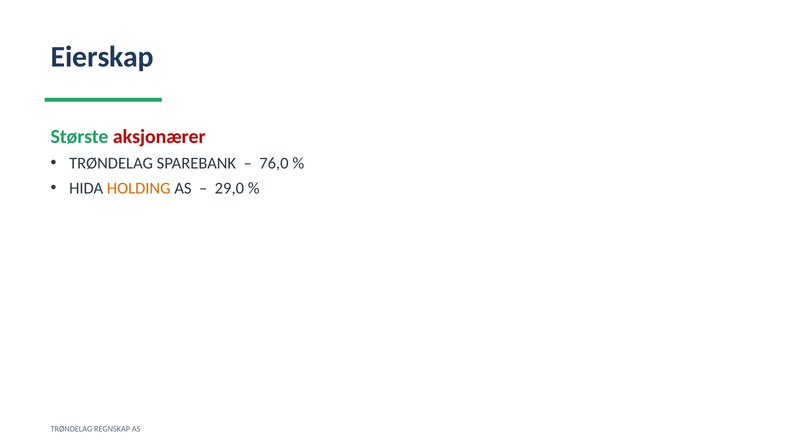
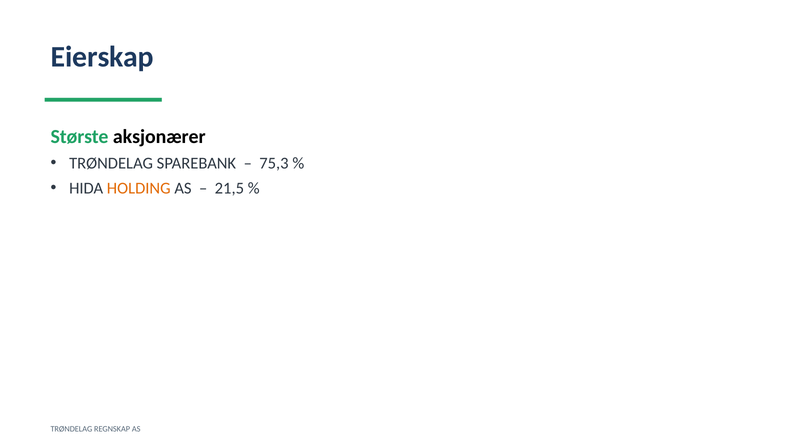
aksjonærer colour: red -> black (159, 137)
76,0: 76,0 -> 75,3 (274, 163)
29,0: 29,0 -> 21,5 (229, 188)
